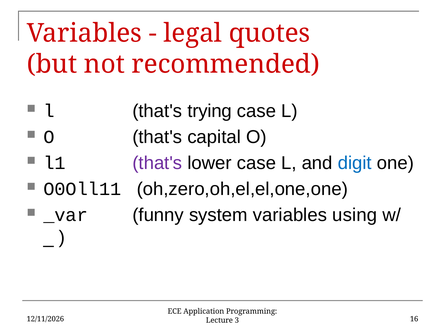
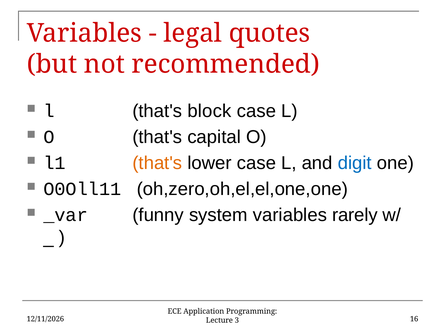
trying: trying -> block (209, 111)
that's colour: purple -> orange (157, 163)
using: using -> rarely (355, 215)
